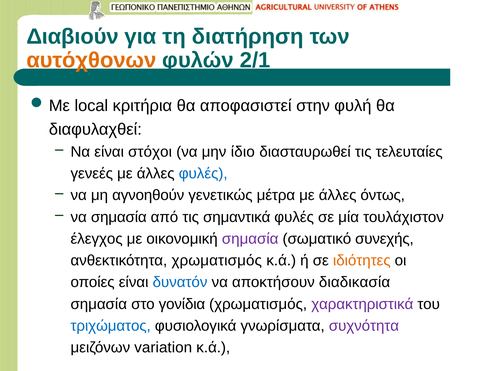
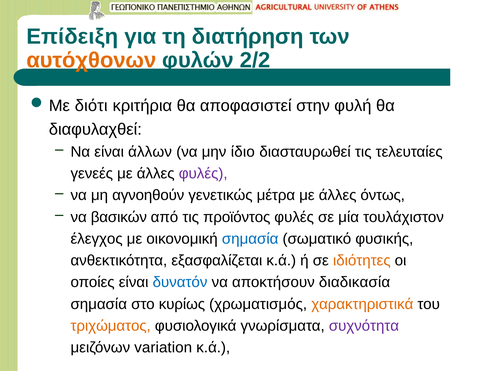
Διαβιούν: Διαβιούν -> Επίδειξη (72, 37)
2/1: 2/1 -> 2/2 (255, 60)
local: local -> διότι (91, 106)
στόχοι: στόχοι -> άλλων (150, 152)
φυλές colour: blue -> purple (203, 174)
να σημασία: σημασία -> βασικών (119, 217)
σημαντικά: σημαντικά -> προϊόντος (237, 217)
σημασία colour: purple -> blue (250, 239)
συνεχής: συνεχής -> φυσικής (384, 239)
ανθεκτικότητα χρωματισμός: χρωματισμός -> εξασφαλίζεται (217, 261)
γονίδια: γονίδια -> κυρίως (182, 304)
χαρακτηριστικά colour: purple -> orange (362, 304)
τριχώματος colour: blue -> orange (111, 326)
